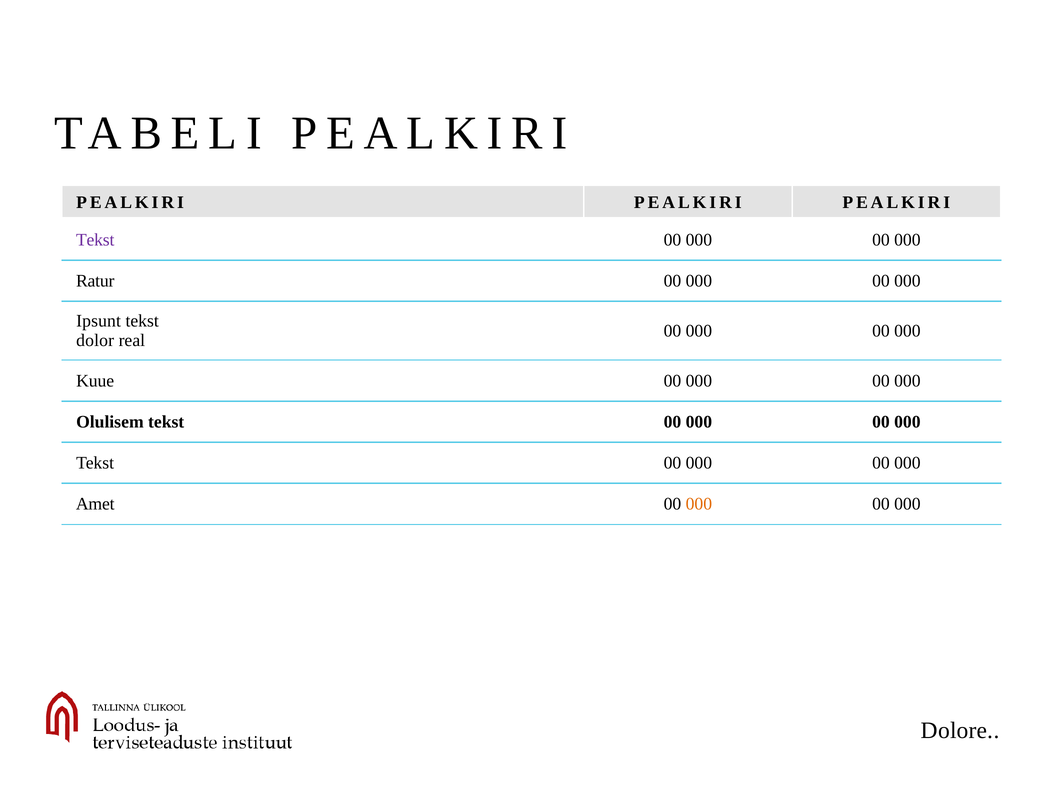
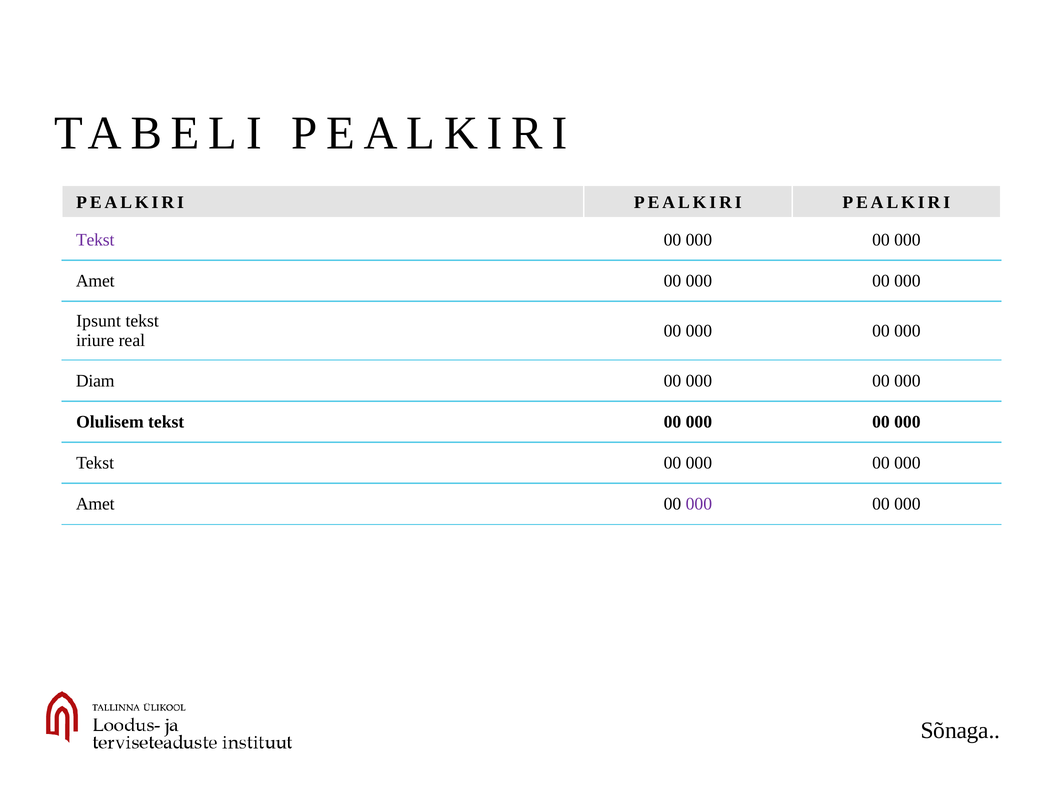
Ratur: Ratur -> Amet (95, 281)
dolor: dolor -> iriure (95, 341)
Kuue: Kuue -> Diam (95, 381)
000 colour: orange -> purple (699, 504)
Dolore: Dolore -> Sõnaga (960, 731)
